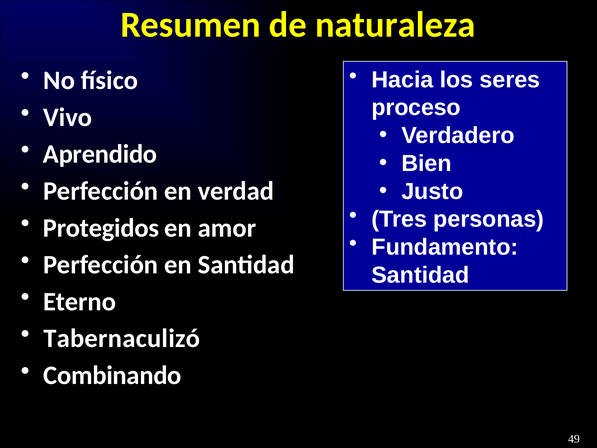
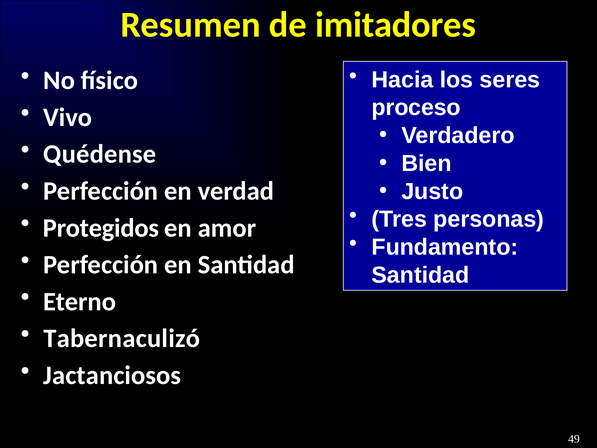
naturaleza: naturaleza -> imitadores (395, 25)
Aprendido: Aprendido -> Quédense (100, 154)
Combinando: Combinando -> Jactanciosos (112, 375)
